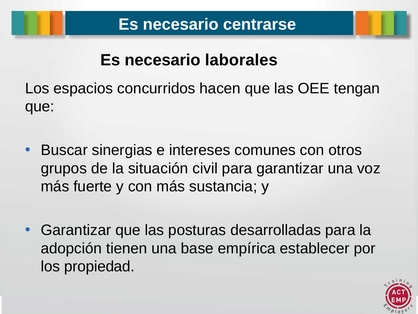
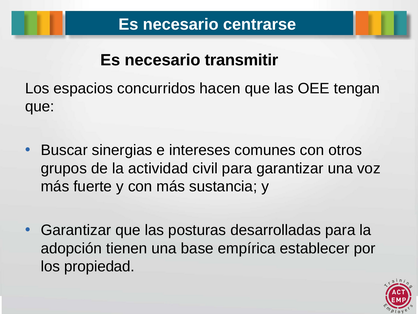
laborales: laborales -> transmitir (241, 60)
situación: situación -> actividad (158, 168)
